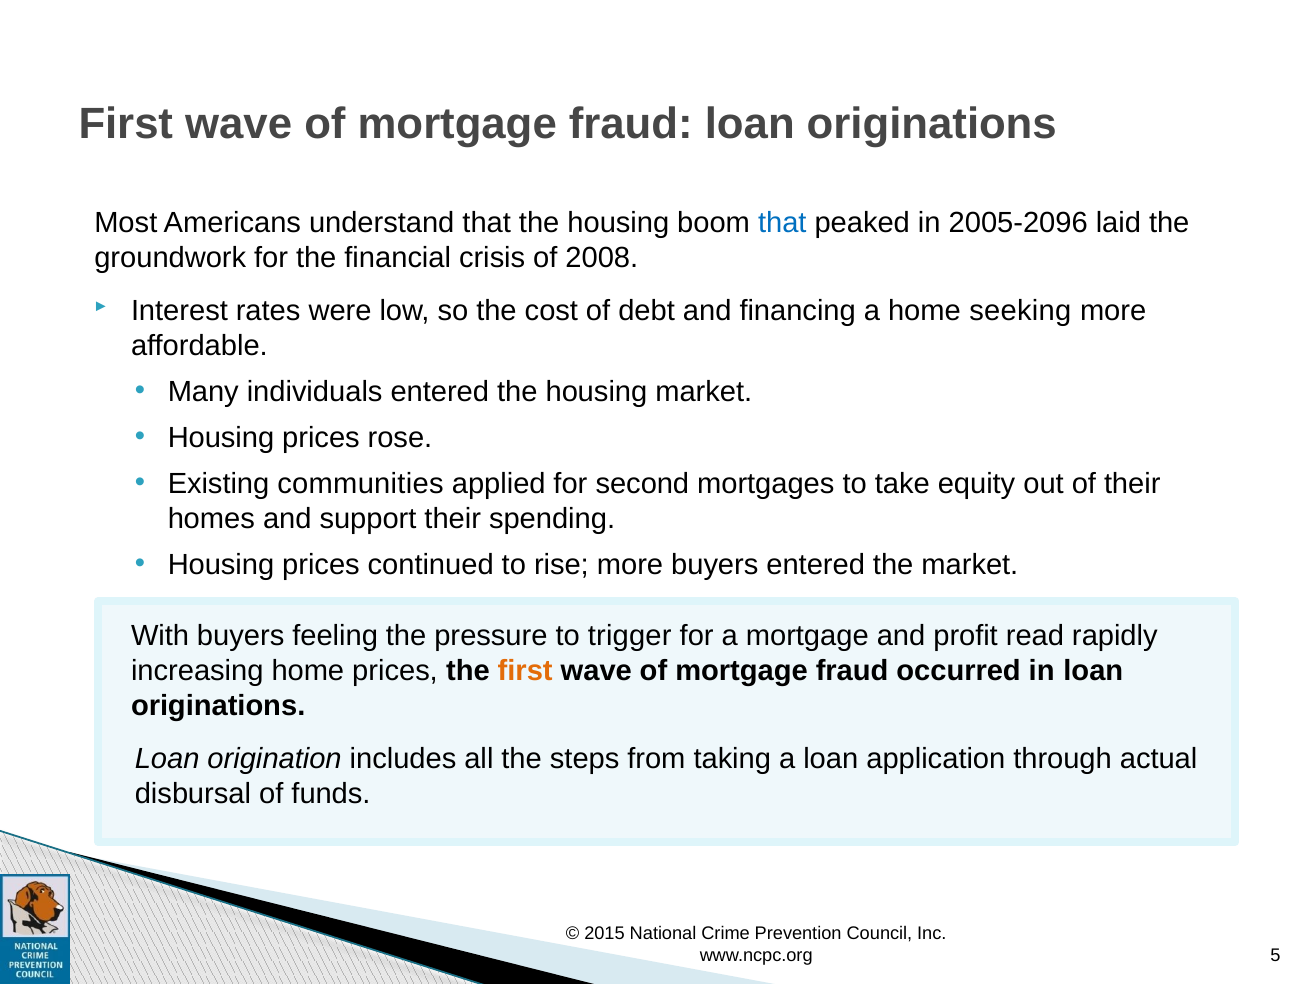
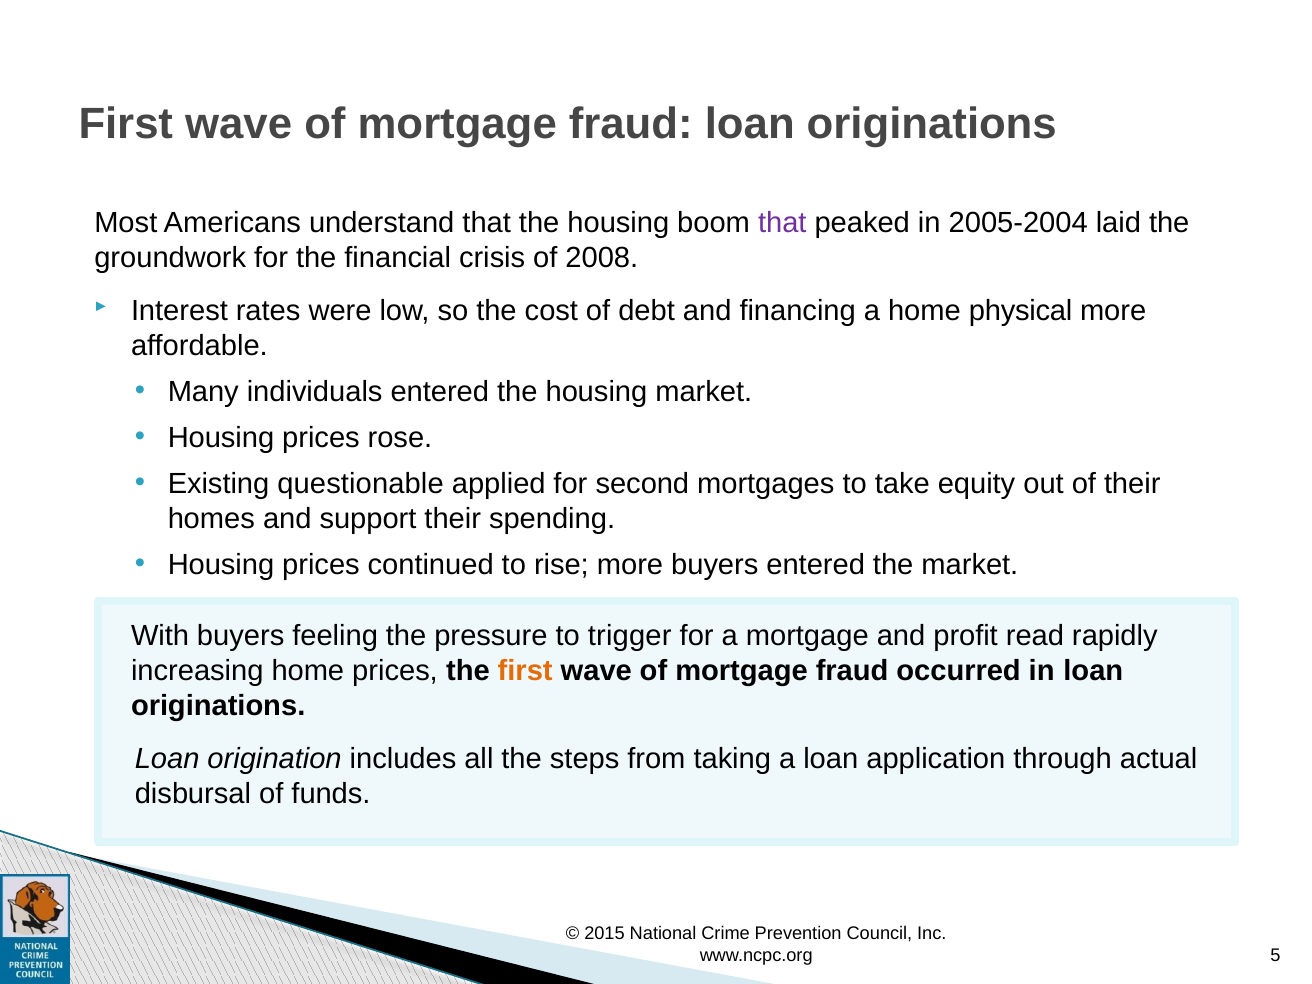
that colour: blue -> purple (782, 223)
2005-2096: 2005-2096 -> 2005-2004 (1018, 223)
seeking: seeking -> physical (1021, 311)
communities: communities -> questionable (361, 484)
